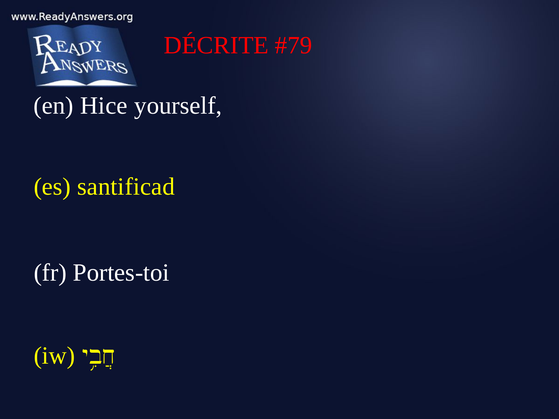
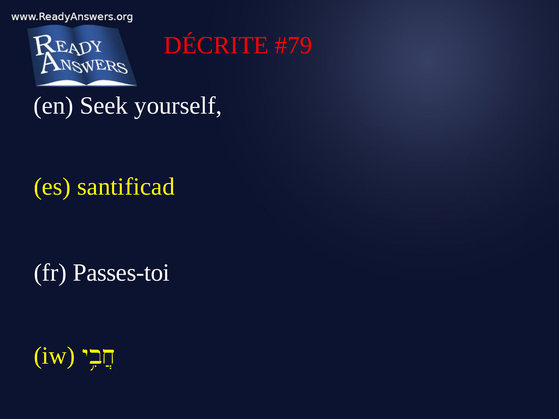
Hice: Hice -> Seek (104, 106)
Portes-toi: Portes-toi -> Passes-toi (121, 273)
